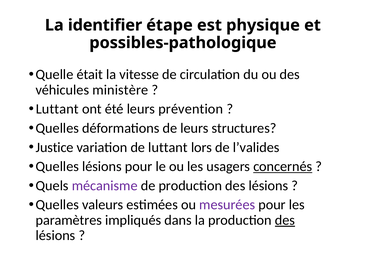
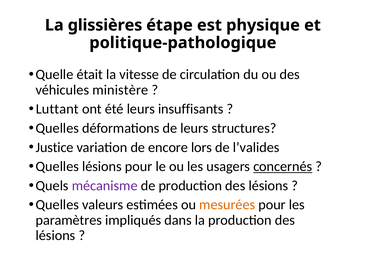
identifier: identifier -> glissières (105, 25)
possibles-pathologique: possibles-pathologique -> politique-pathologique (183, 43)
prévention: prévention -> insuffisants (191, 109)
de luttant: luttant -> encore (168, 148)
mesurées colour: purple -> orange (227, 205)
des underline: present -> none (285, 221)
